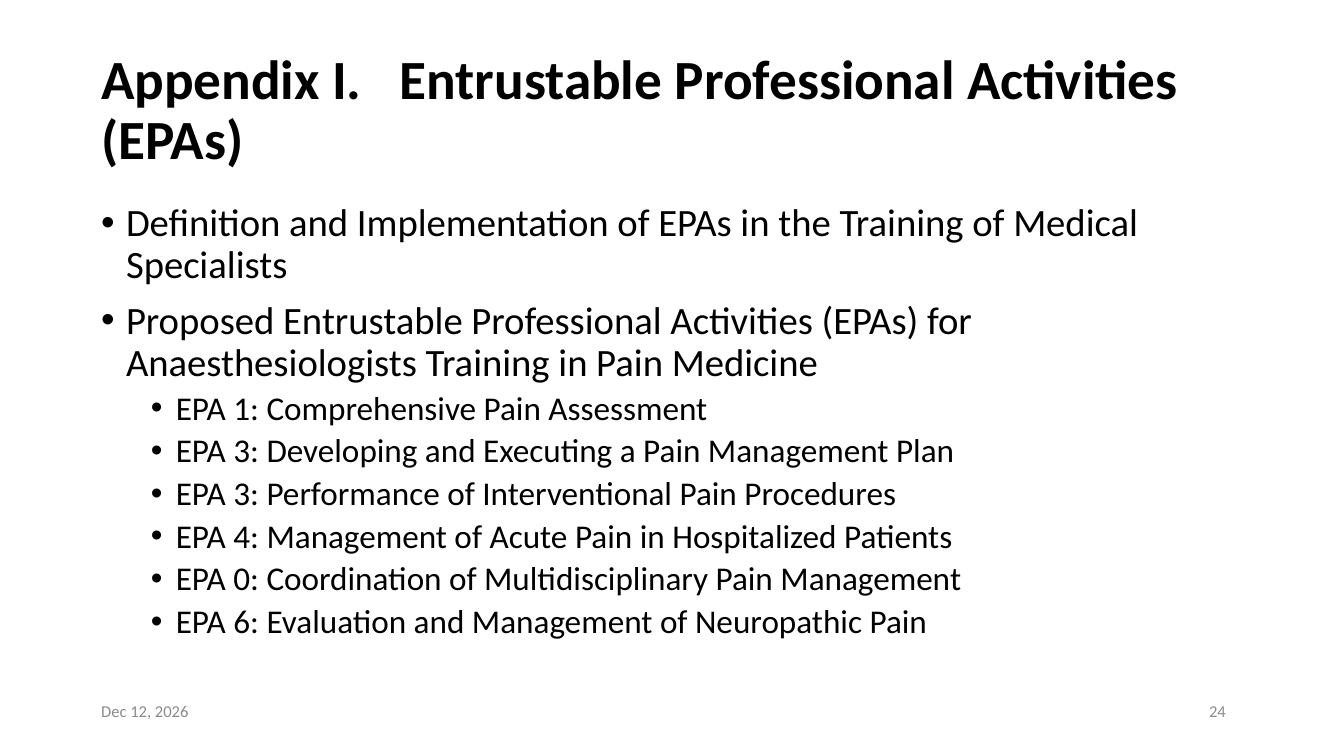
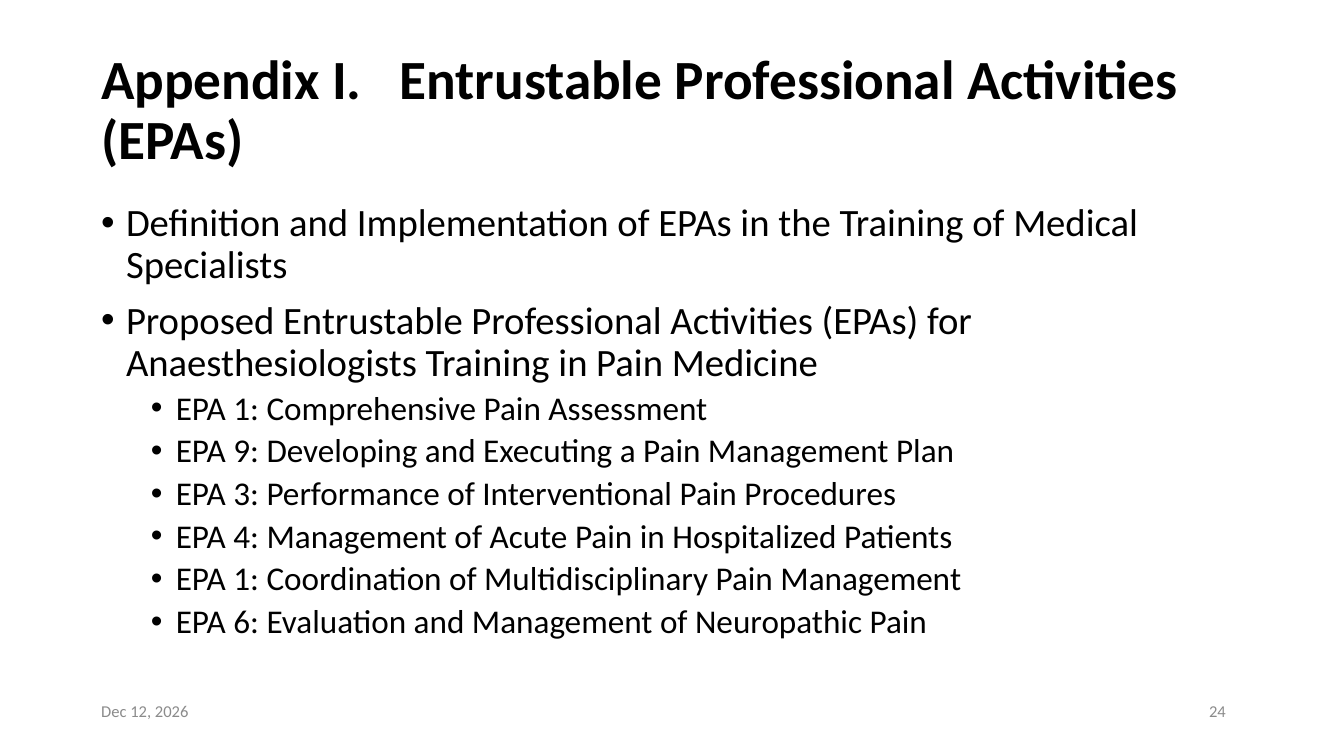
3: 3 -> 9 (246, 452)
0: 0 -> 1 (246, 580)
